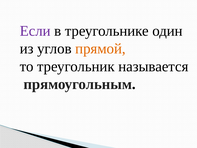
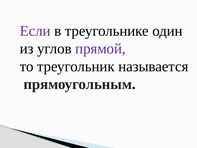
прямой colour: orange -> purple (100, 49)
